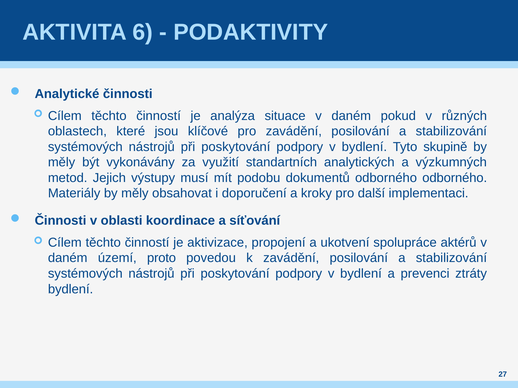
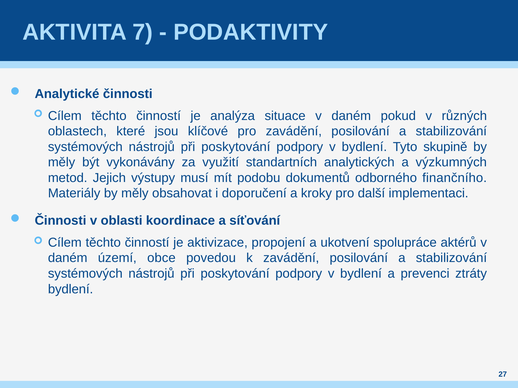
6: 6 -> 7 (143, 32)
odborného odborného: odborného -> finančního (455, 178)
proto: proto -> obce (161, 258)
